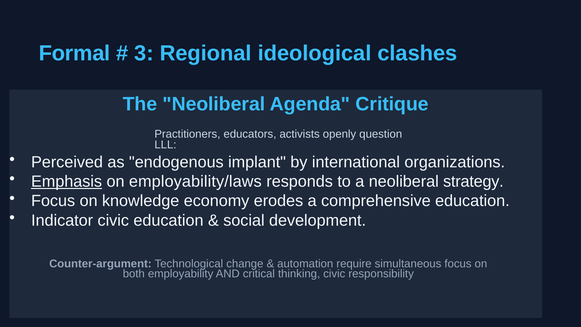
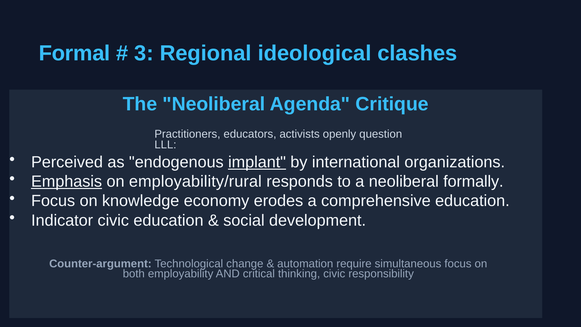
implant underline: none -> present (257, 162)
employability/laws: employability/laws -> employability/rural (195, 182)
strategy: strategy -> formally (473, 182)
